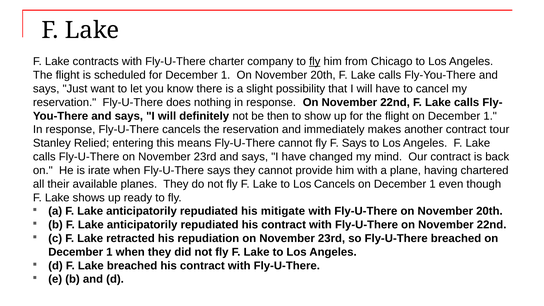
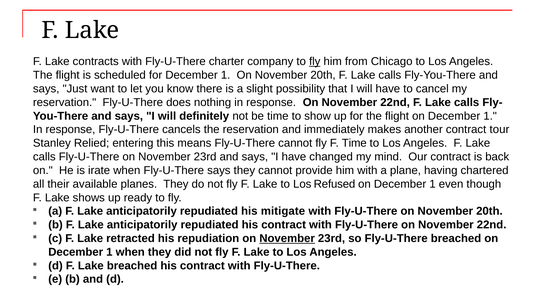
be then: then -> time (278, 116)
F Says: Says -> Time (354, 143)
Los Cancels: Cancels -> Refused (335, 184)
November underline: none -> present (287, 238)
